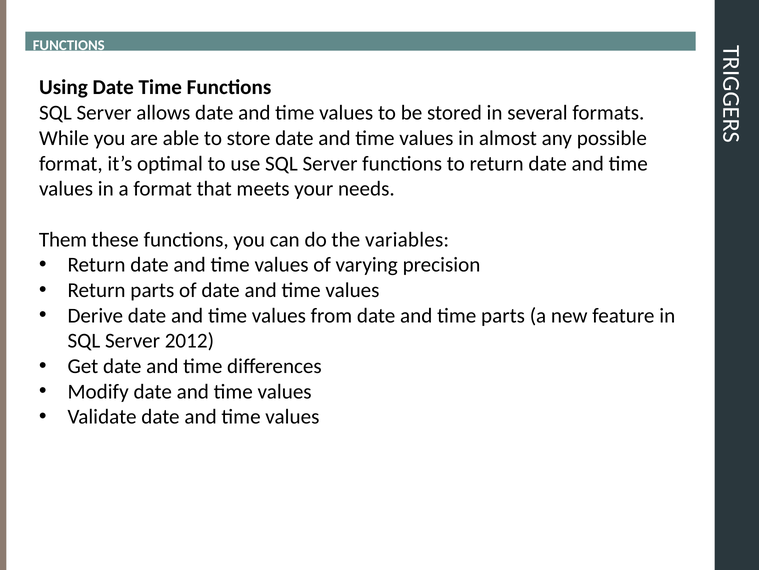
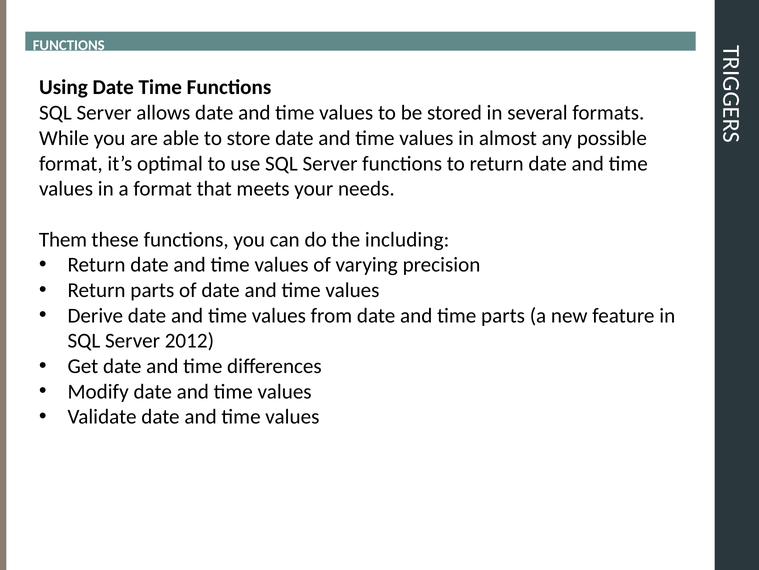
variables: variables -> including (407, 239)
